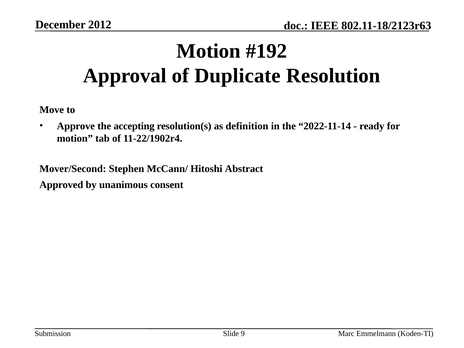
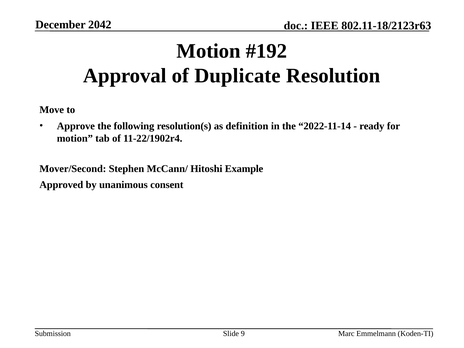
2012: 2012 -> 2042 (100, 25)
accepting: accepting -> following (134, 126)
Abstract: Abstract -> Example (244, 169)
